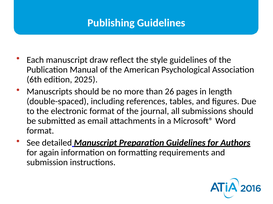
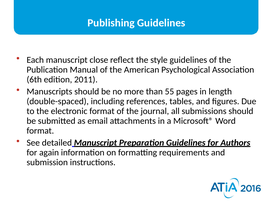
draw: draw -> close (99, 60)
2025: 2025 -> 2011 (86, 80)
26: 26 -> 55 (169, 92)
